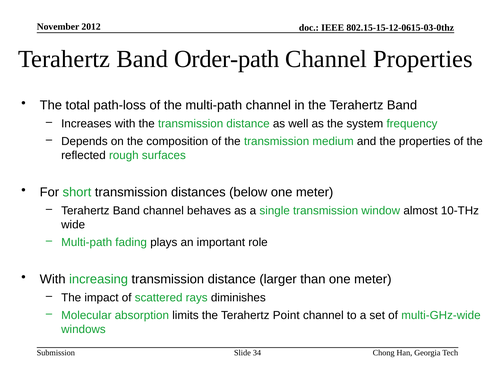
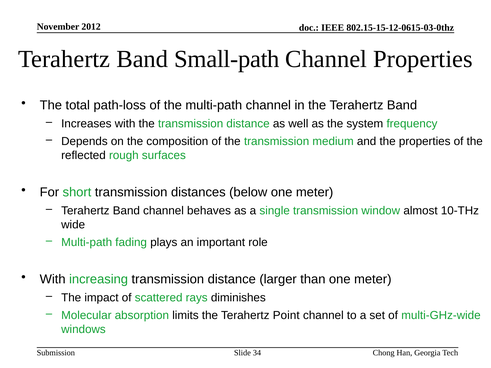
Order-path: Order-path -> Small-path (227, 59)
